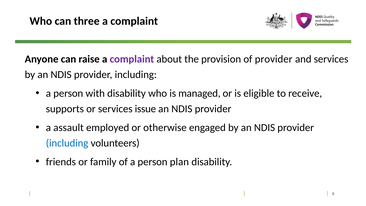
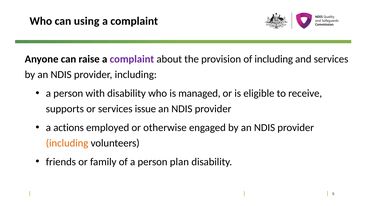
three: three -> using (87, 21)
of provider: provider -> including (274, 59)
assault: assault -> actions (69, 128)
including colour: blue -> orange (67, 143)
